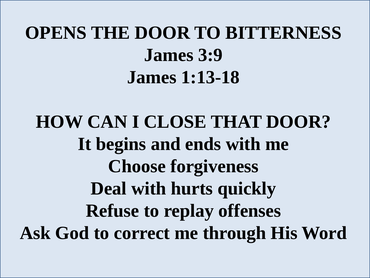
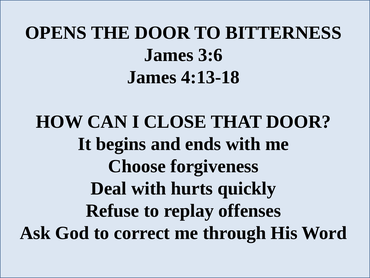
3:9: 3:9 -> 3:6 (210, 55)
1:13-18: 1:13-18 -> 4:13-18 (210, 77)
